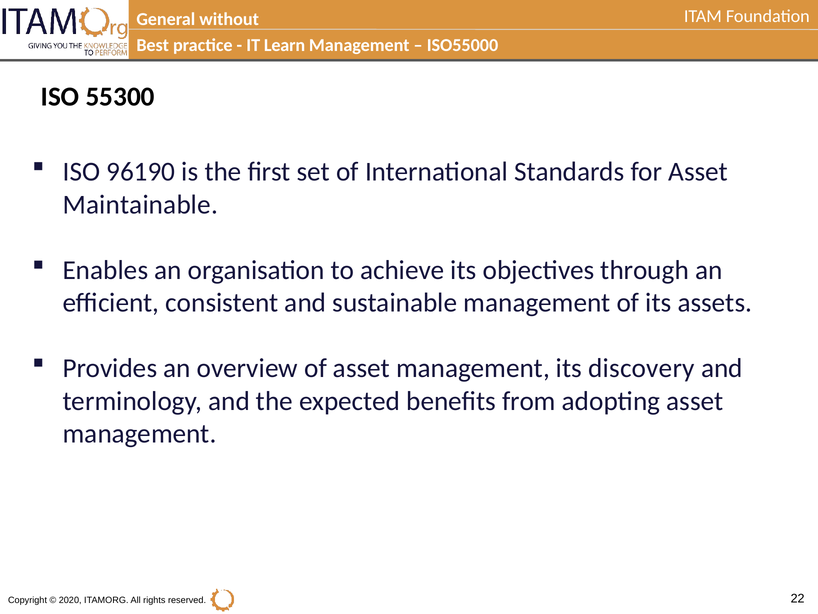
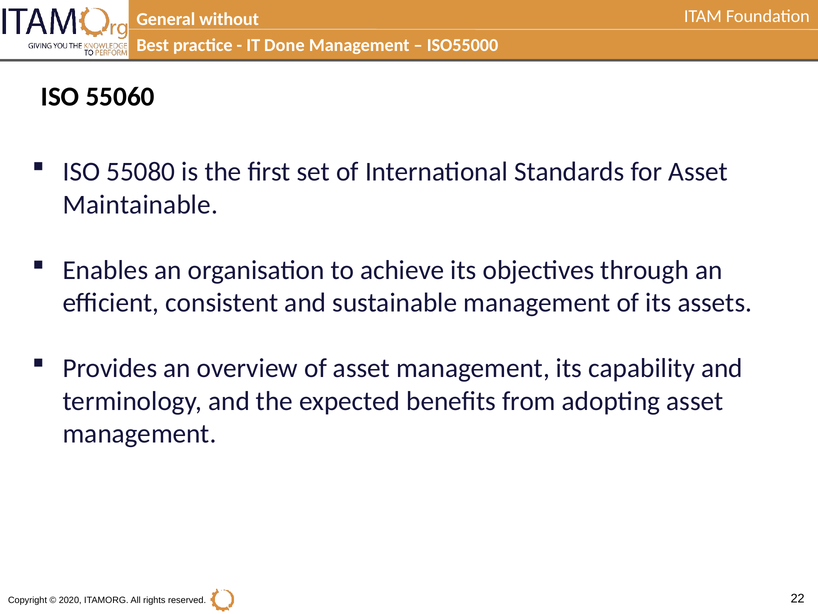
Learn: Learn -> Done (284, 45)
55300: 55300 -> 55060 (120, 97)
96190: 96190 -> 55080 (141, 172)
discovery: discovery -> capability (642, 368)
